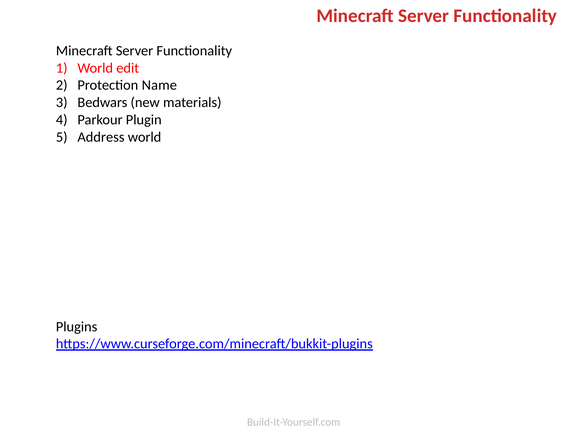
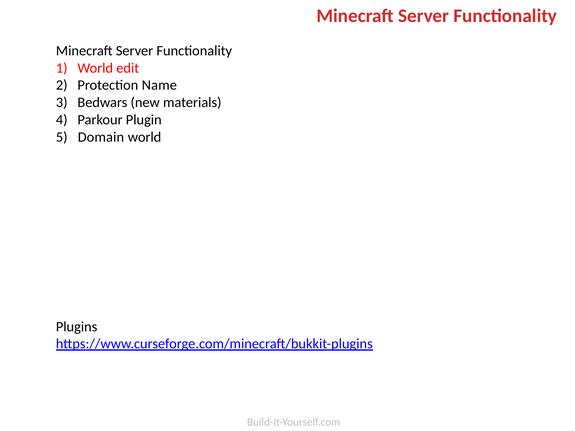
Address: Address -> Domain (101, 137)
